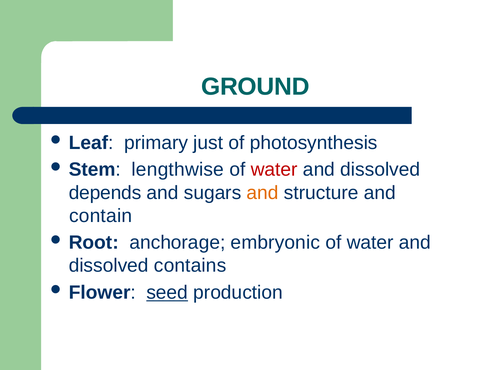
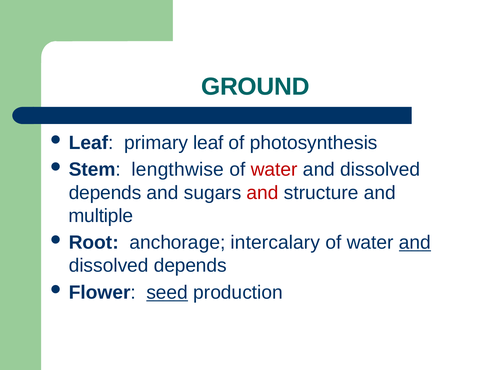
primary just: just -> leaf (208, 143)
and colour: orange -> red (263, 193)
contain: contain -> multiple (101, 216)
embryonic: embryonic -> intercalary (275, 243)
and underline: none -> present (415, 243)
contains: contains -> depends (190, 266)
